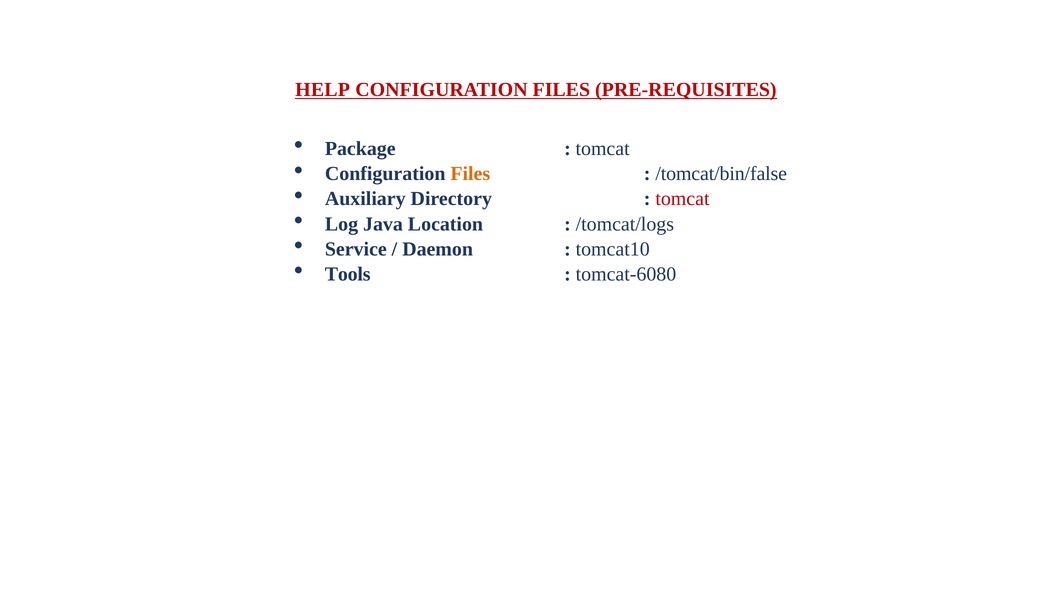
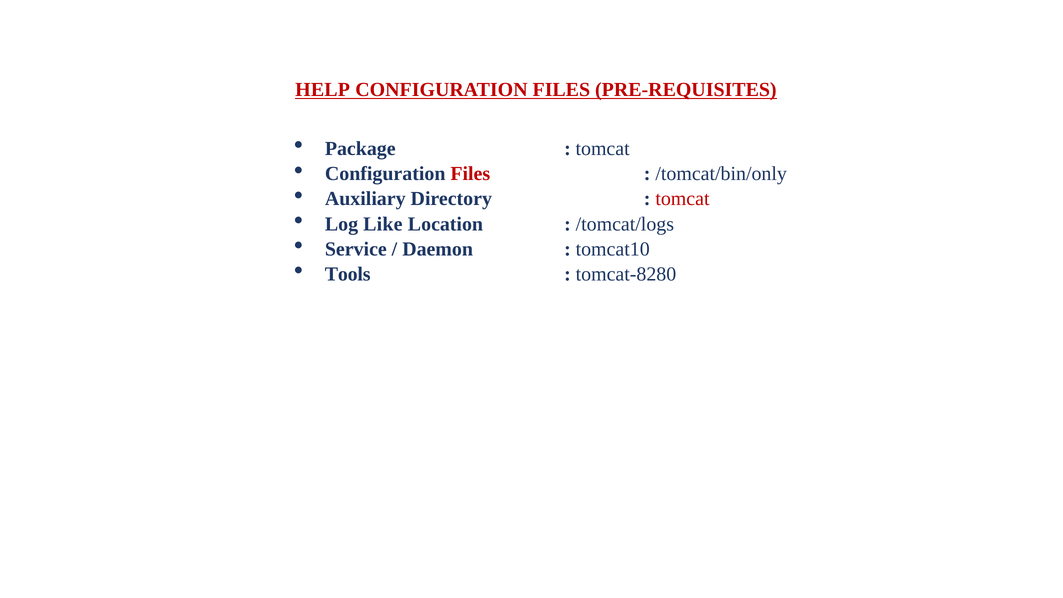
Files colour: orange -> red (470, 174)
/tomcat/bin/false: /tomcat/bin/false -> /tomcat/bin/only (721, 174)
Java: Java -> Like (383, 224)
tomcat-6080: tomcat-6080 -> tomcat-8280 (626, 274)
